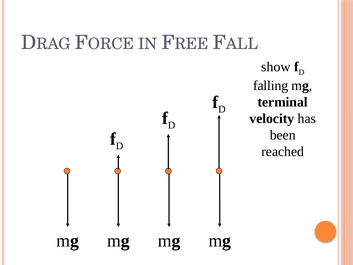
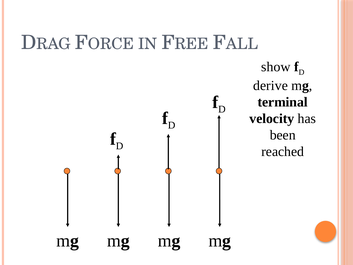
falling: falling -> derive (270, 86)
